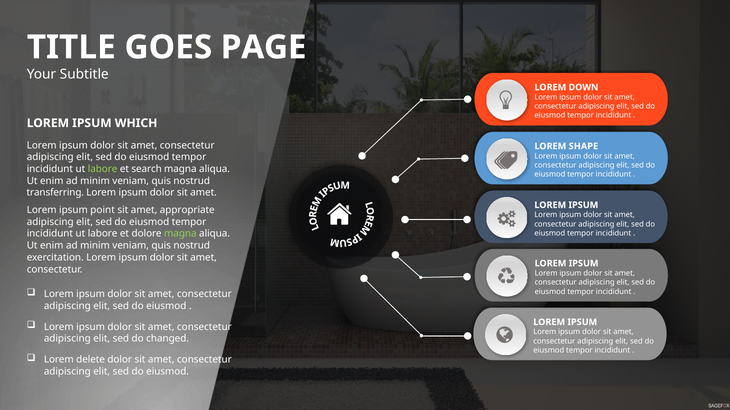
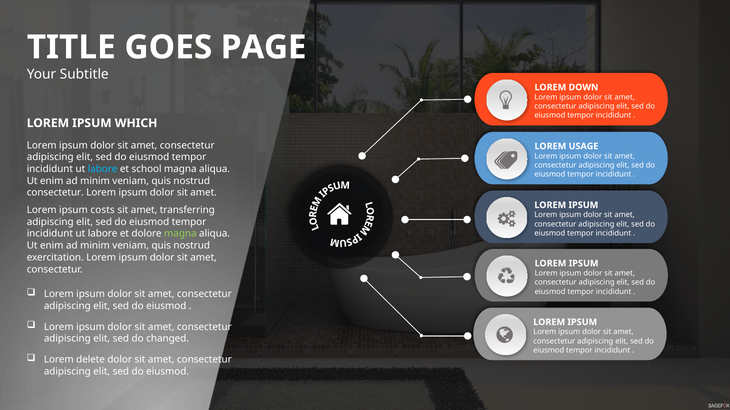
SHAPE: SHAPE -> USAGE (583, 146)
labore colour: light green -> light blue (103, 169)
search: search -> school (147, 169)
transferring: transferring -> consectetur (55, 193)
point: point -> costs (103, 210)
appropriate: appropriate -> transferring (187, 210)
